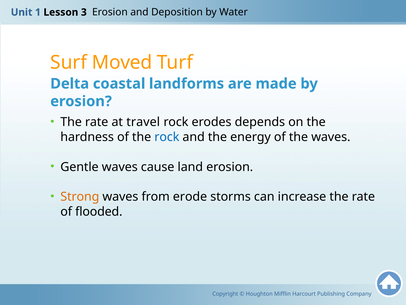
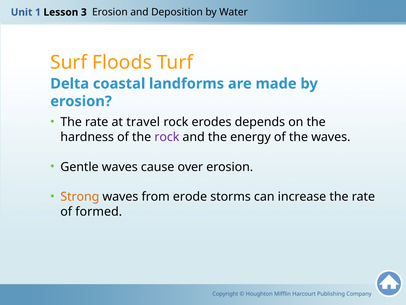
Moved: Moved -> Floods (122, 62)
rock colour: blue -> purple (167, 137)
land: land -> over (190, 167)
flooded: flooded -> formed (99, 211)
